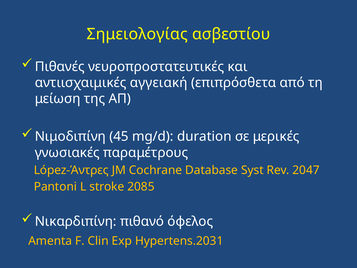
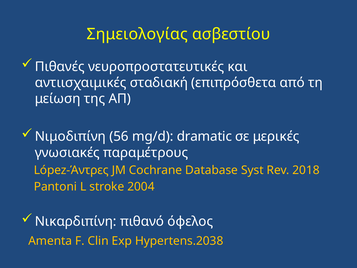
αγγειακή: αγγειακή -> σταδιακή (159, 83)
45: 45 -> 56 (119, 136)
duration: duration -> dramatic (204, 136)
2047: 2047 -> 2018 (306, 170)
2085: 2085 -> 2004 (141, 187)
Hypertens.2031: Hypertens.2031 -> Hypertens.2038 (179, 241)
